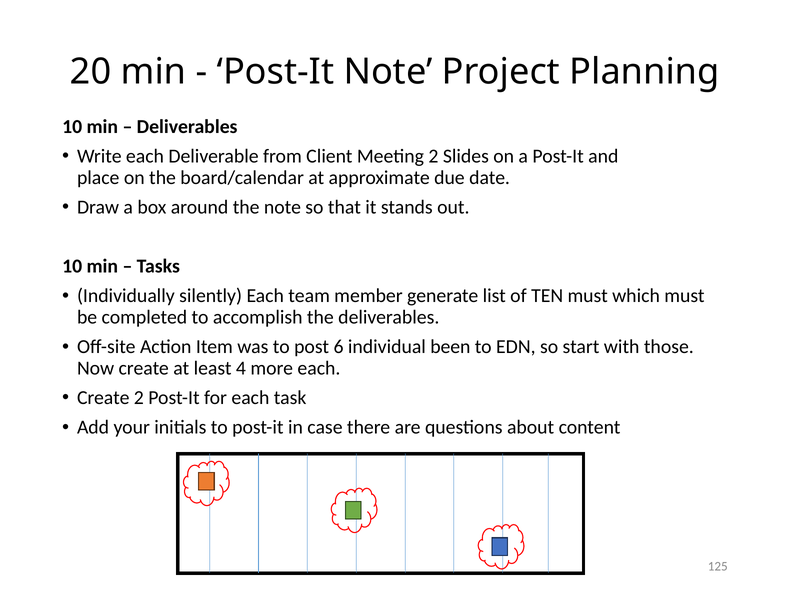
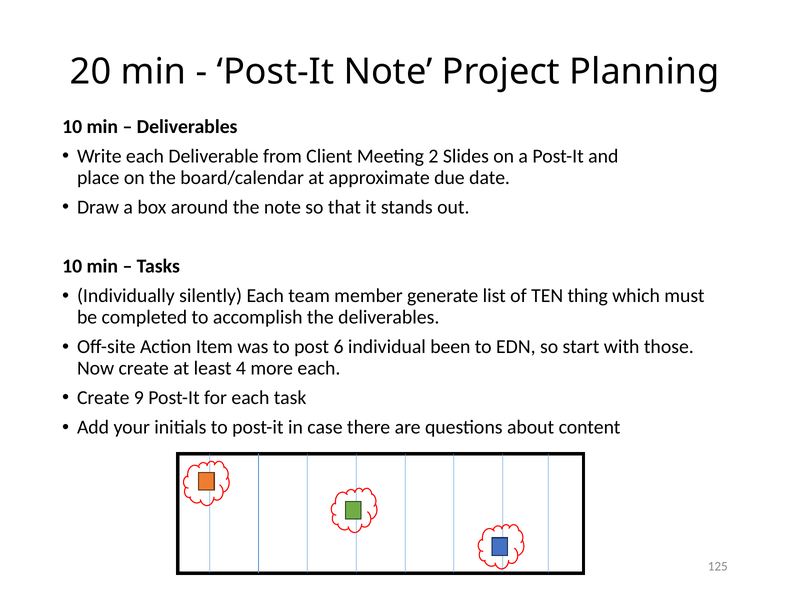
TEN must: must -> thing (588, 296)
Create 2: 2 -> 9 (139, 397)
